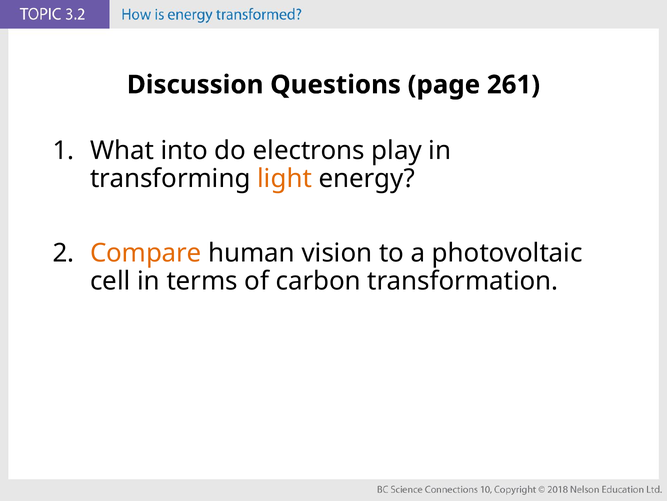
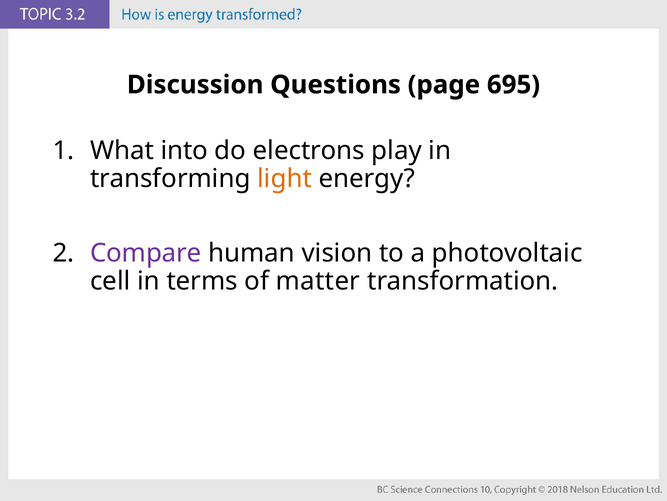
261: 261 -> 695 (513, 85)
Compare colour: orange -> purple (146, 253)
carbon: carbon -> matter (318, 281)
